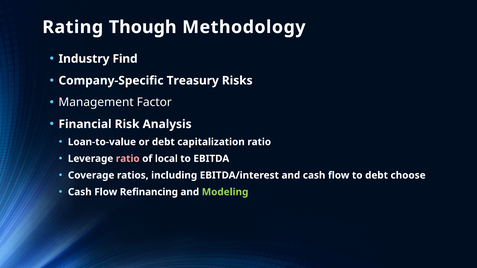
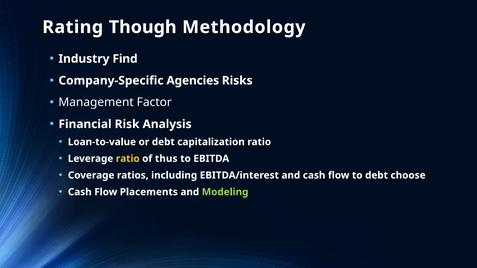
Treasury: Treasury -> Agencies (193, 81)
ratio colour: pink -> yellow (128, 159)
local: local -> thus (166, 159)
Refinancing: Refinancing -> Placements (149, 192)
